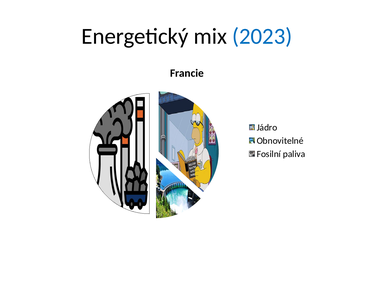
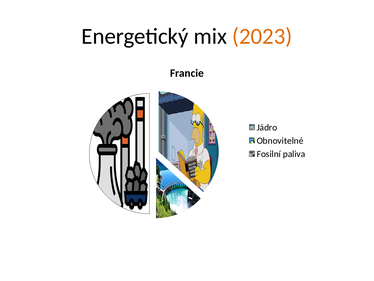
2023 colour: blue -> orange (262, 36)
